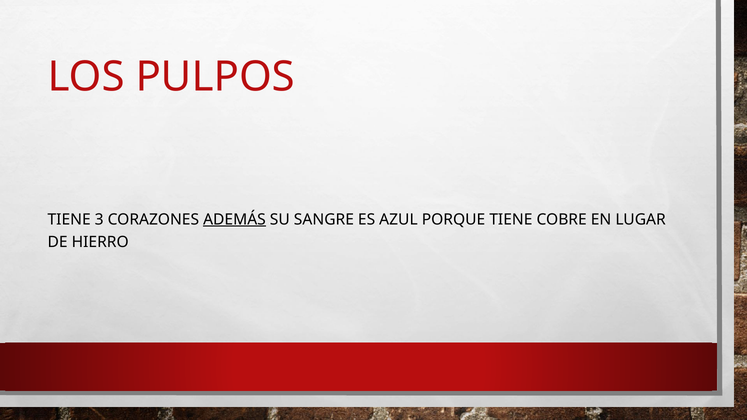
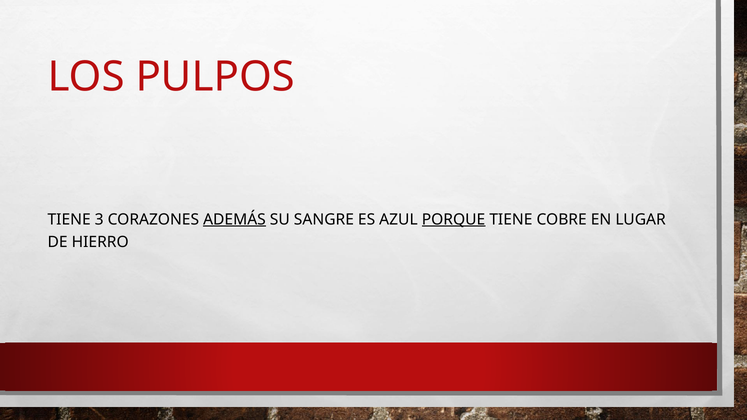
PORQUE underline: none -> present (454, 220)
